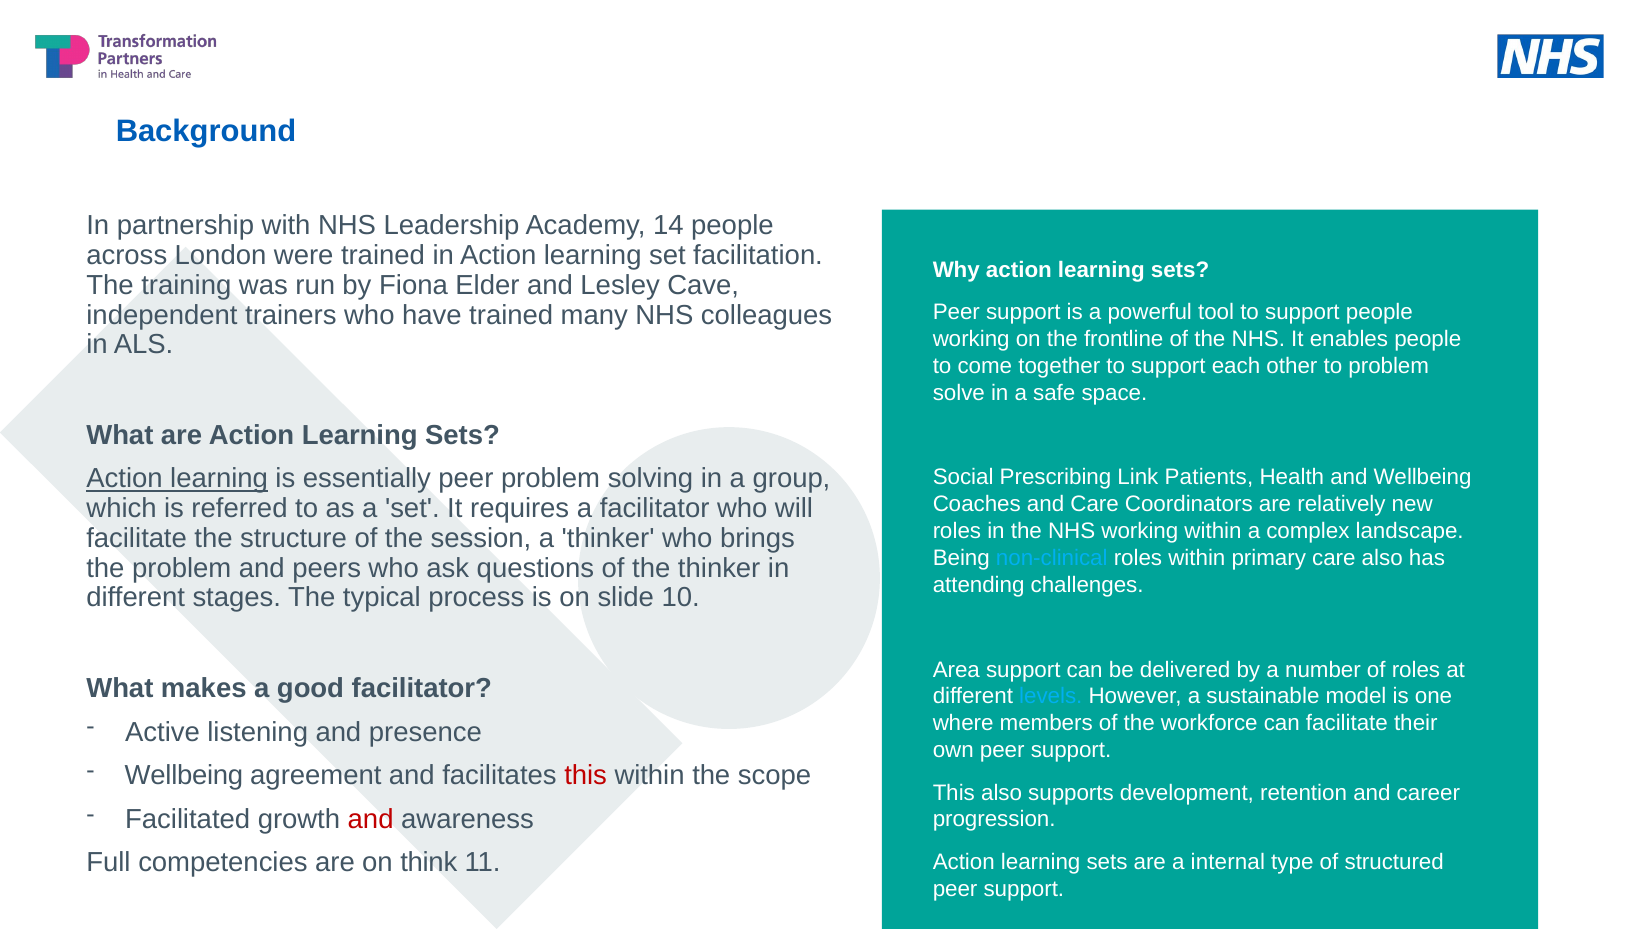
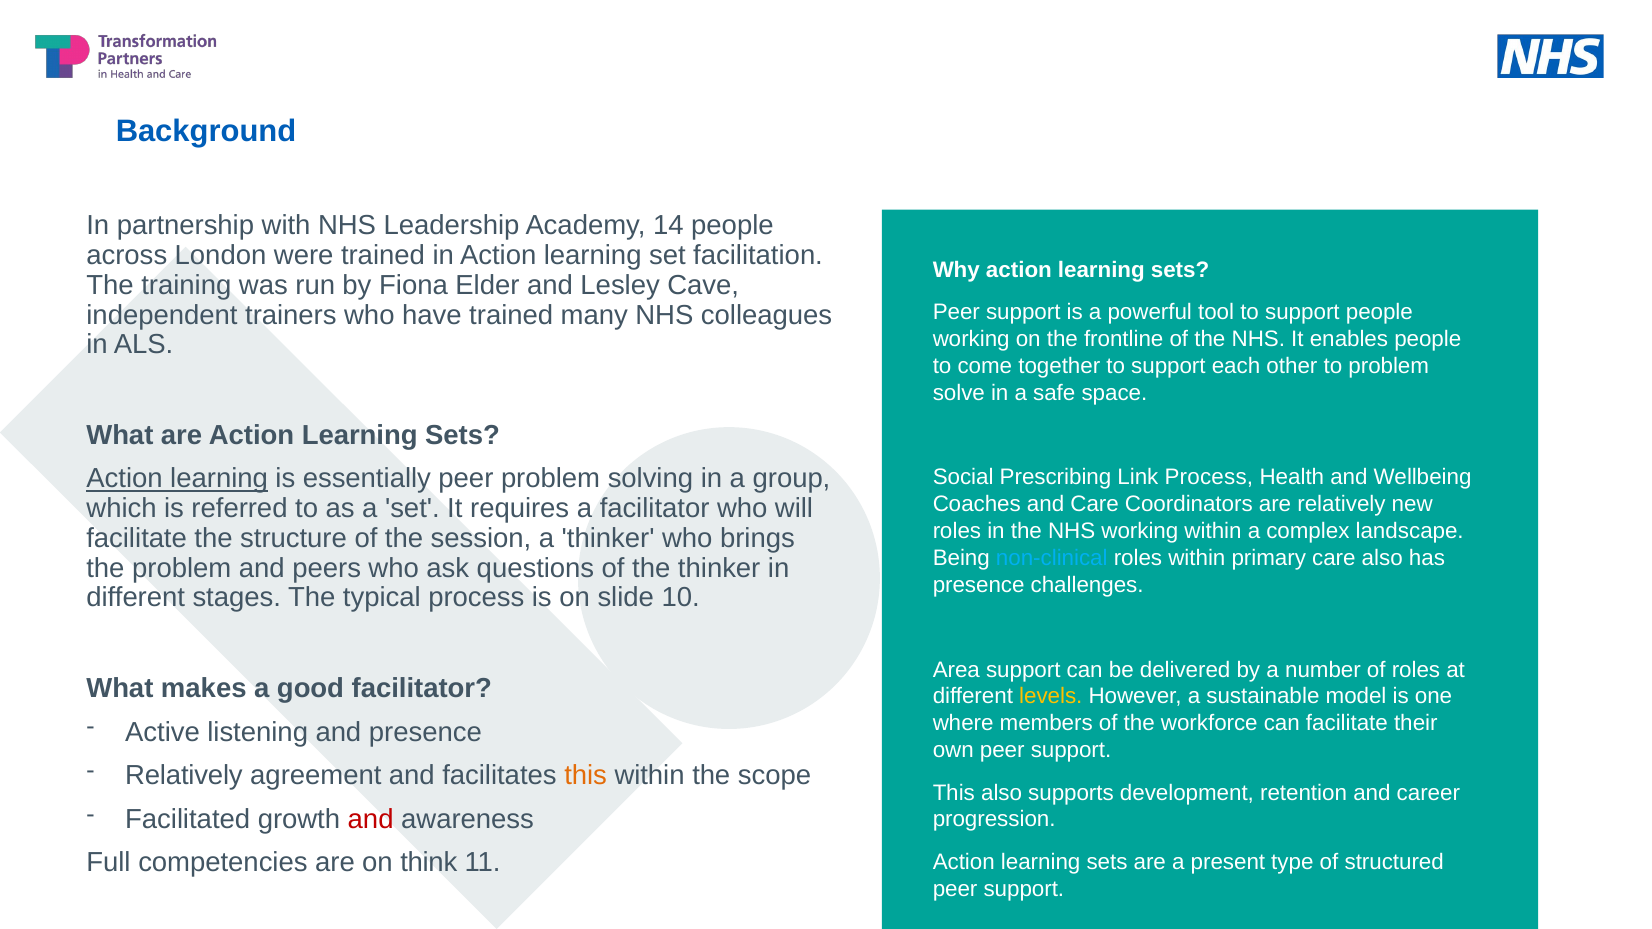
Link Patients: Patients -> Process (1209, 478)
attending: attending -> presence (979, 585)
levels colour: light blue -> yellow (1051, 697)
Wellbeing: Wellbeing -> Relatively (184, 776)
this colour: red -> orange (586, 776)
internal: internal -> present (1228, 862)
